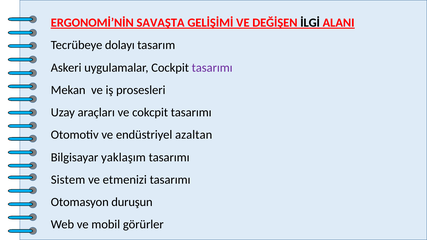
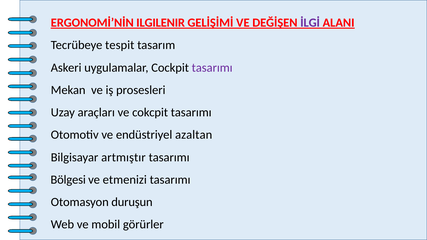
SAVAŞTA: SAVAŞTA -> ILGILENIR (161, 23)
İLGİ colour: black -> purple (310, 23)
dolayı: dolayı -> tespit (120, 45)
yaklaşım: yaklaşım -> artmıştır (123, 157)
Sistem: Sistem -> Bölgesi (68, 180)
